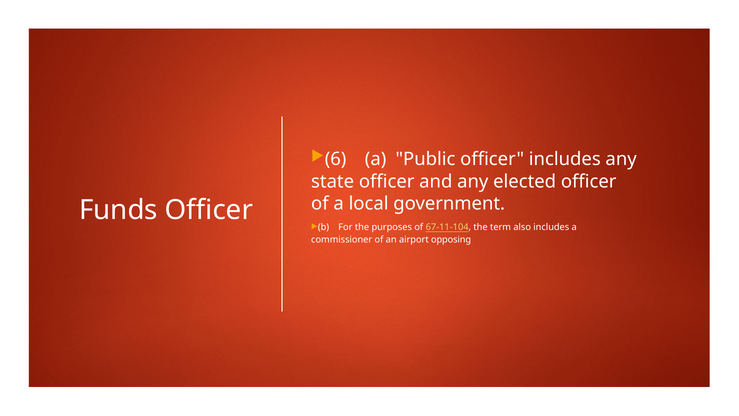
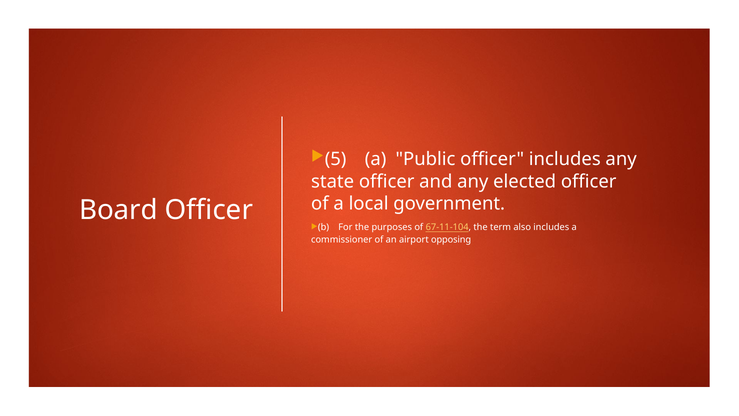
6: 6 -> 5 (336, 159)
Funds: Funds -> Board (118, 210)
